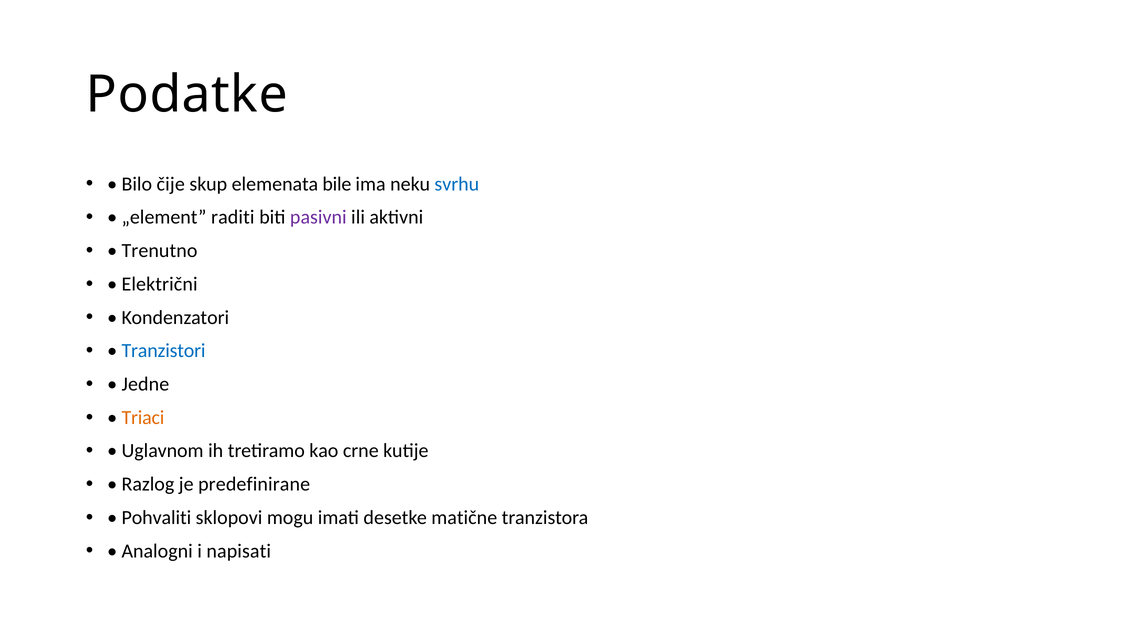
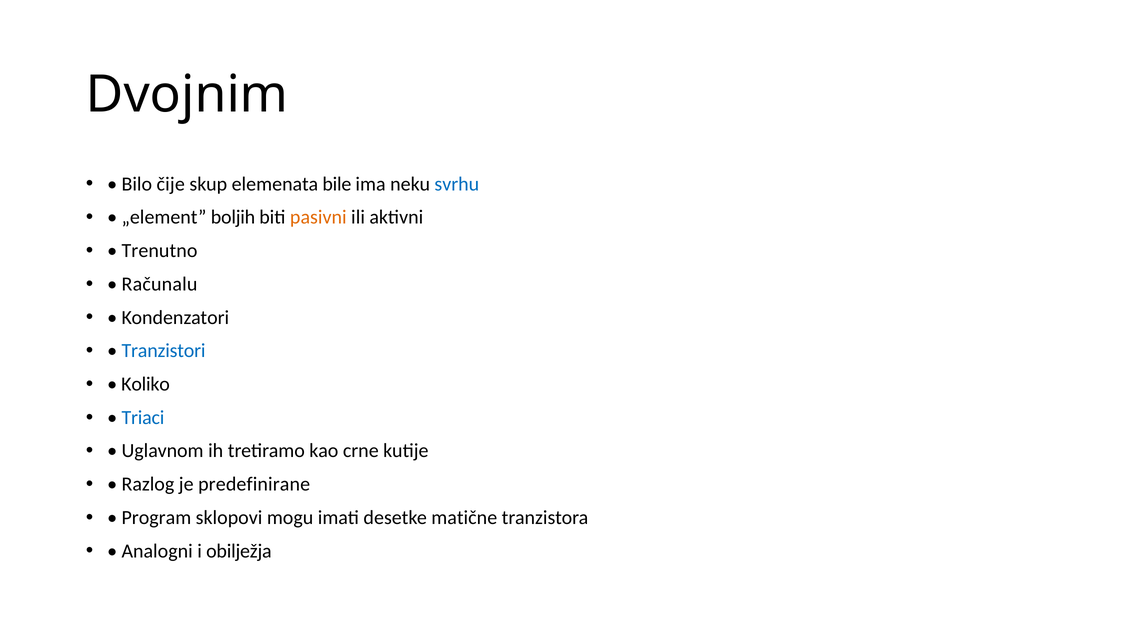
Podatke: Podatke -> Dvojnim (187, 95)
raditi: raditi -> boljih (233, 217)
pasivni colour: purple -> orange (318, 217)
Električni: Električni -> Računalu (160, 284)
Jedne: Jedne -> Koliko (146, 384)
Triaci colour: orange -> blue (143, 417)
Pohvaliti: Pohvaliti -> Program (156, 517)
napisati: napisati -> obilježja (239, 551)
